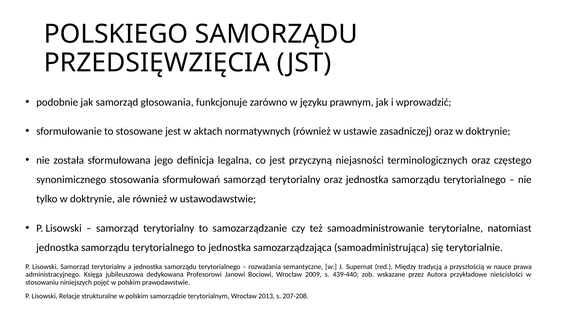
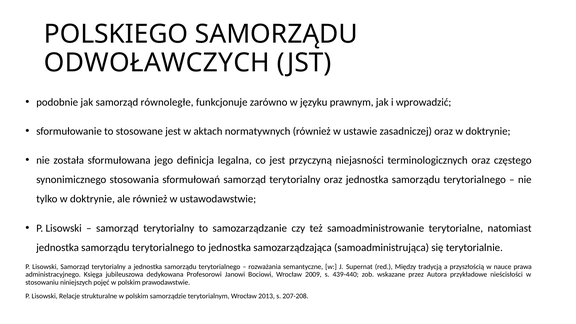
PRZEDSIĘWZIĘCIA: PRZEDSIĘWZIĘCIA -> ODWOŁAWCZYCH (157, 63)
głosowania: głosowania -> równoległe (167, 102)
